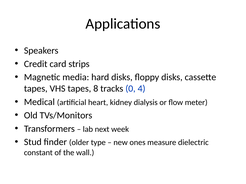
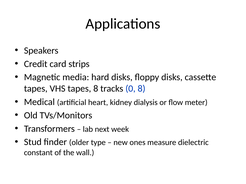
0 4: 4 -> 8 (142, 89)
